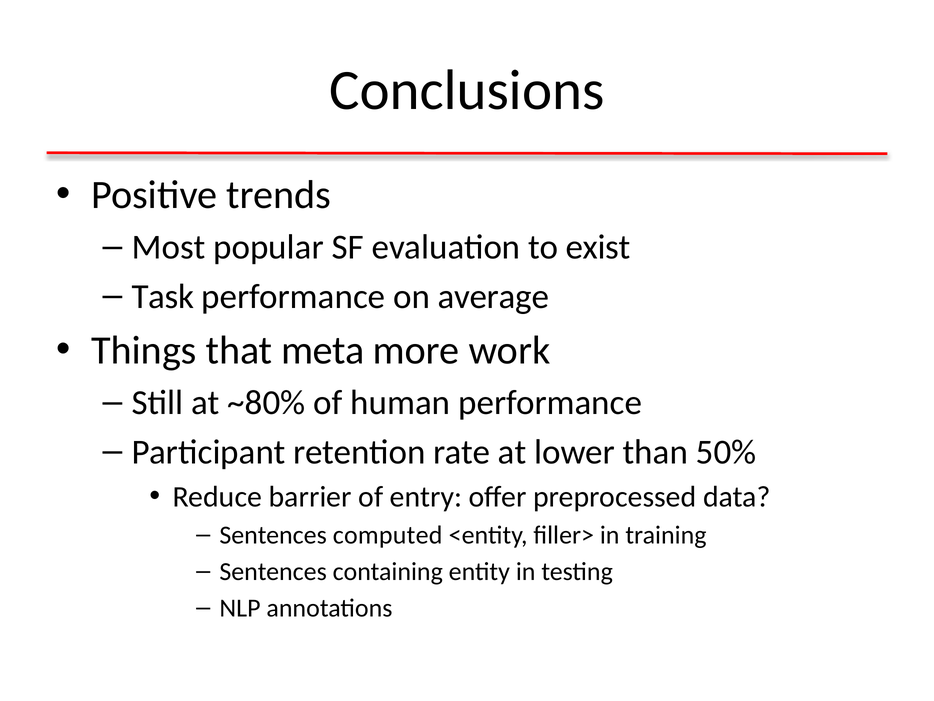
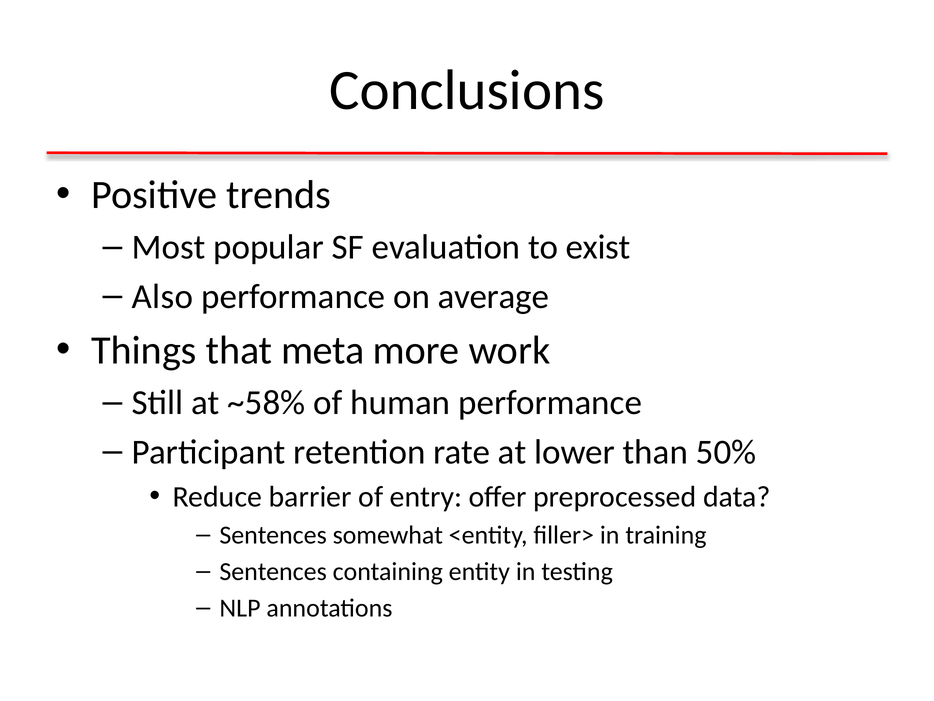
Task: Task -> Also (163, 297)
~80%: ~80% -> ~58% (266, 402)
computed: computed -> somewhat (388, 535)
